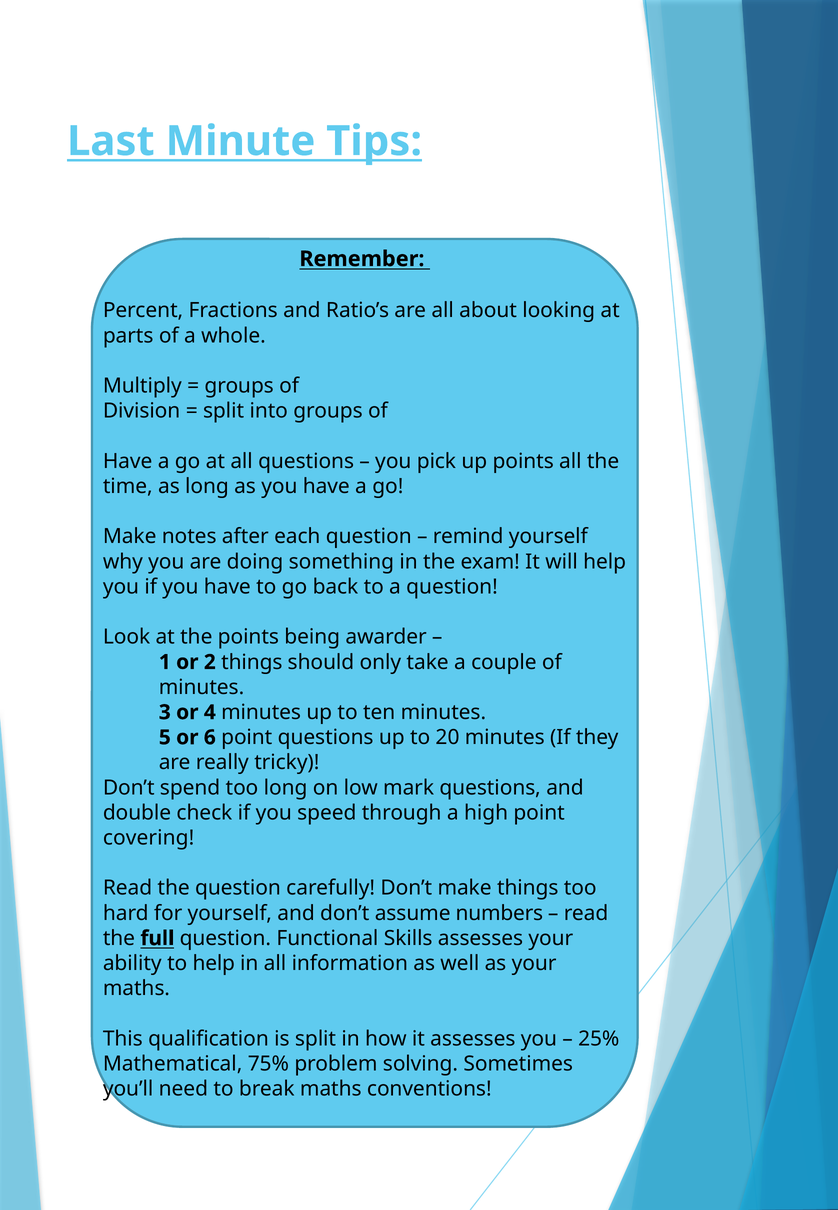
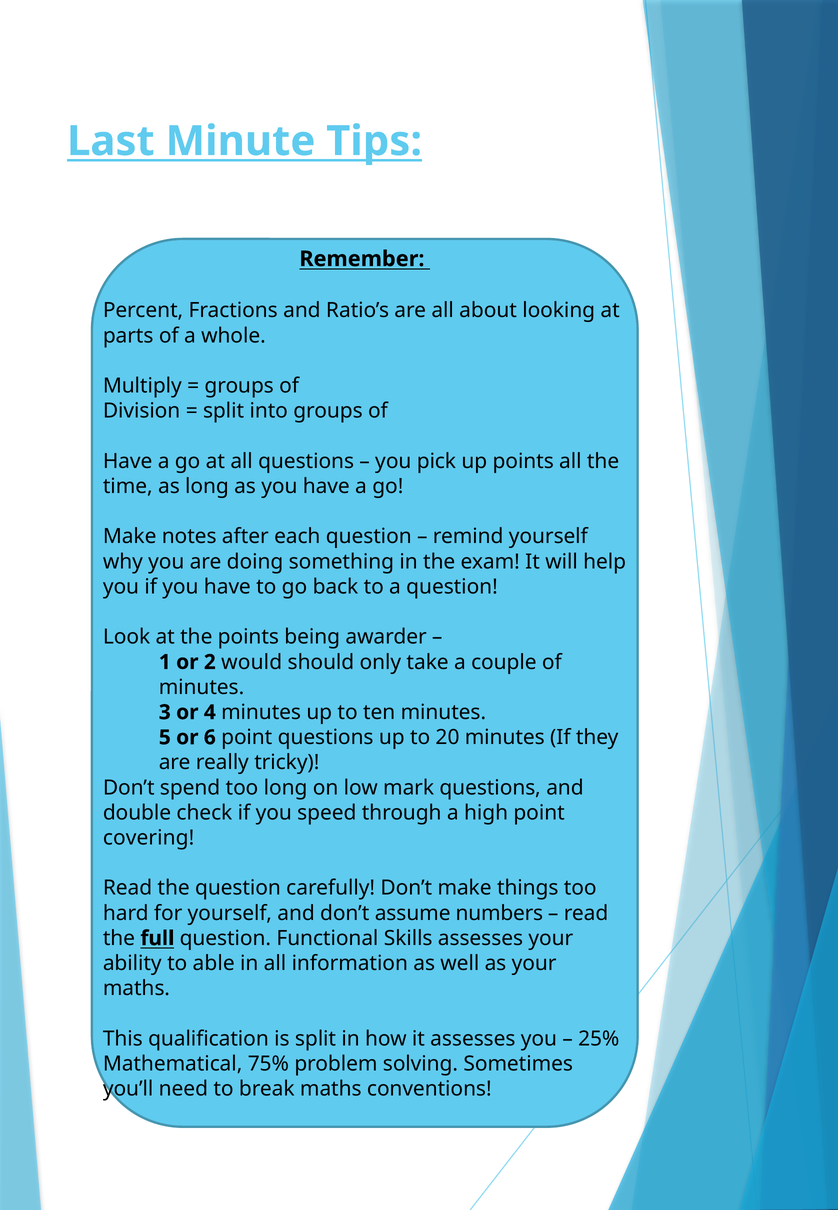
2 things: things -> would (252, 662)
to help: help -> able (214, 964)
